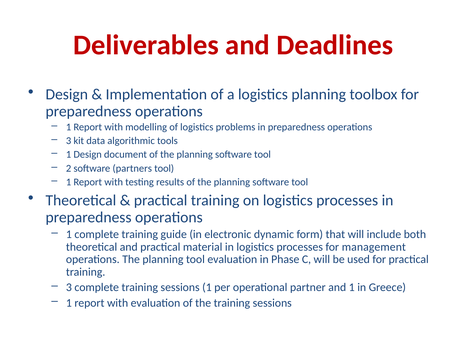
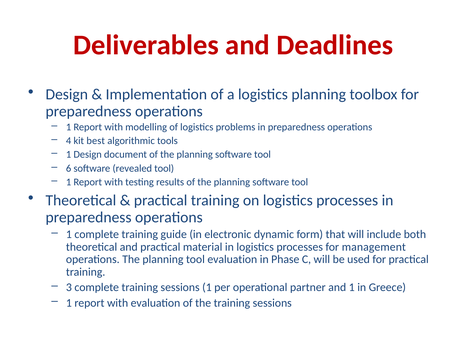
3: 3 -> 4 (69, 141)
data: data -> best (96, 141)
2: 2 -> 6 (69, 168)
partners: partners -> revealed (132, 168)
